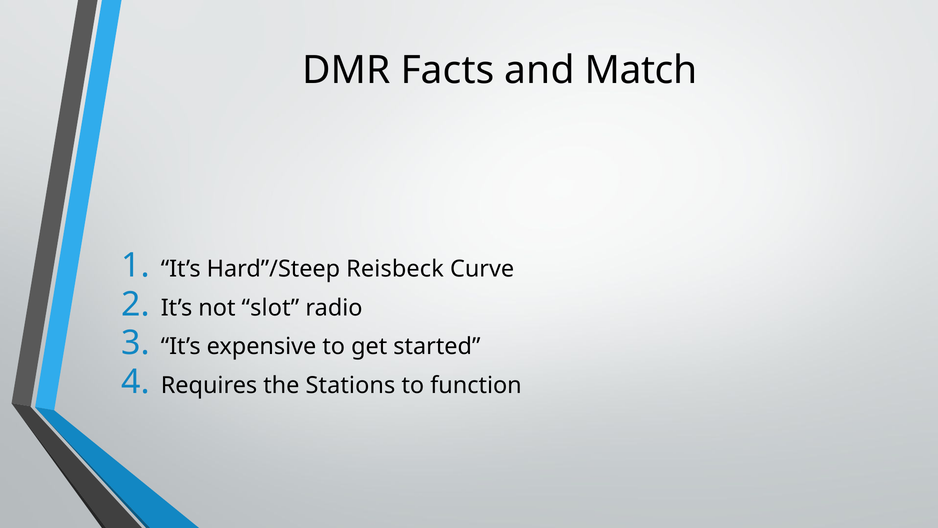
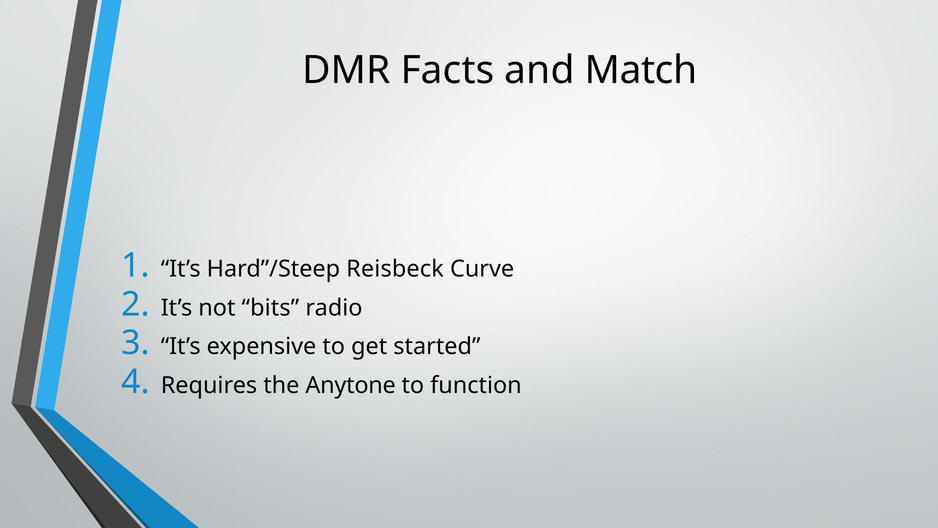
slot: slot -> bits (270, 308)
Stations: Stations -> Anytone (351, 385)
